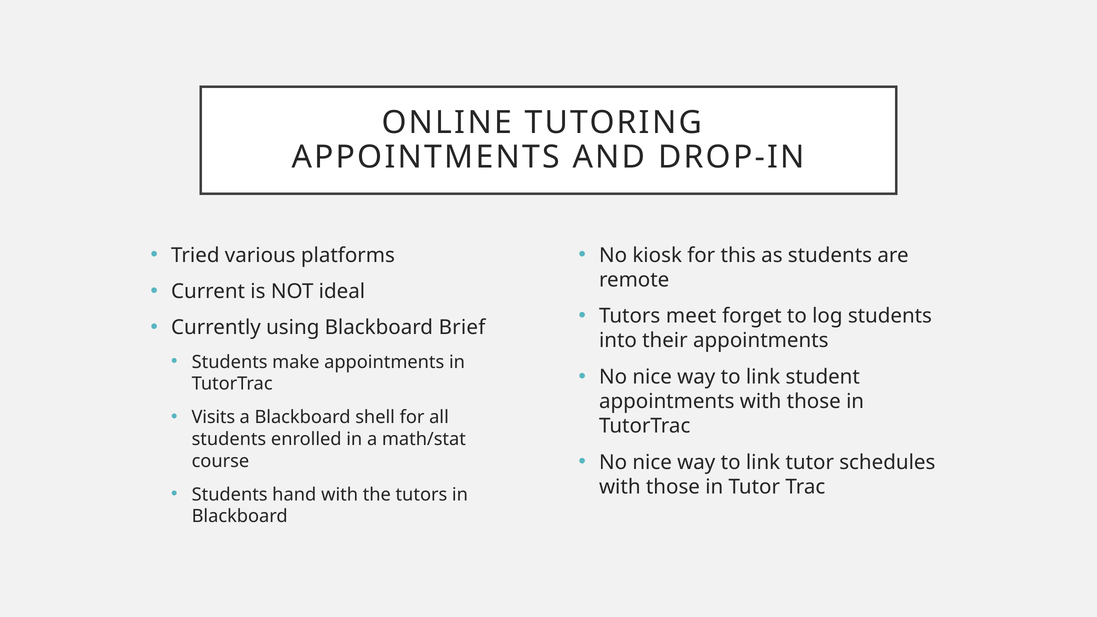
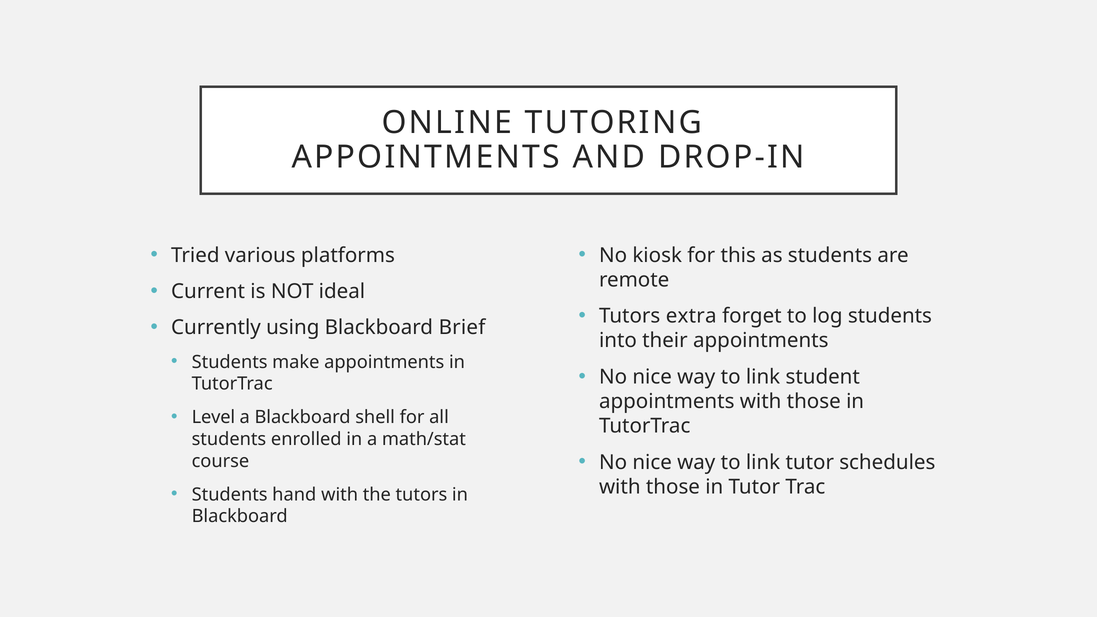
meet: meet -> extra (691, 316)
Visits: Visits -> Level (213, 417)
